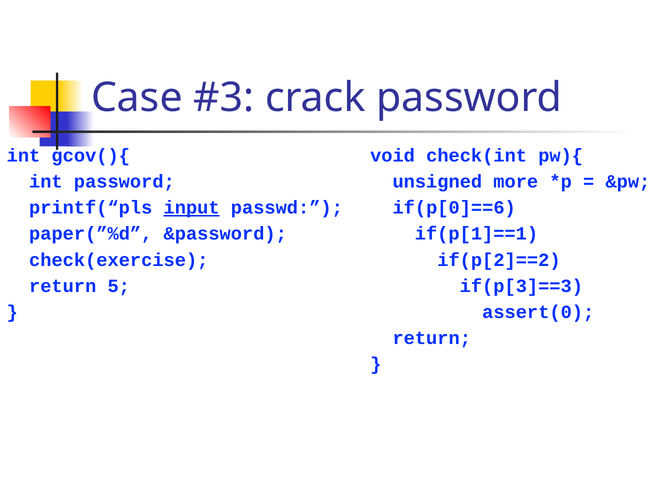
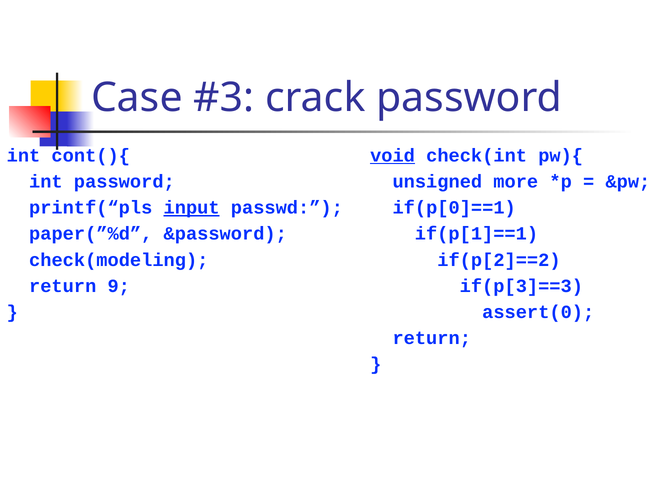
gcov(){: gcov(){ -> cont(){ (91, 156)
void underline: none -> present (393, 156)
if(p[0]==6: if(p[0]==6 -> if(p[0]==1 (454, 208)
check(exercise: check(exercise -> check(modeling (119, 260)
5: 5 -> 9 (119, 286)
